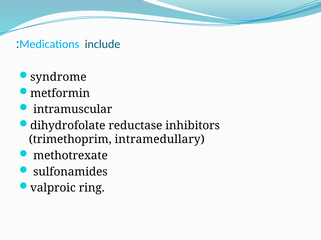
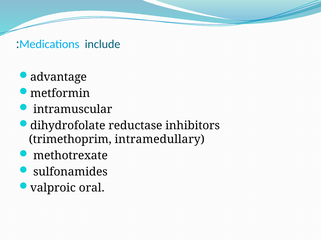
syndrome: syndrome -> advantage (58, 77)
ring: ring -> oral (92, 188)
